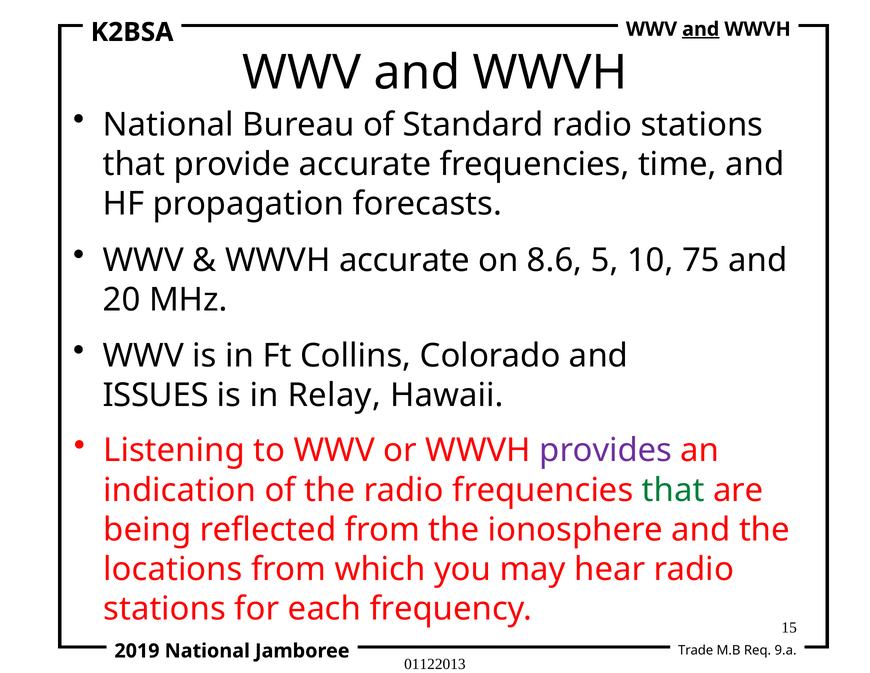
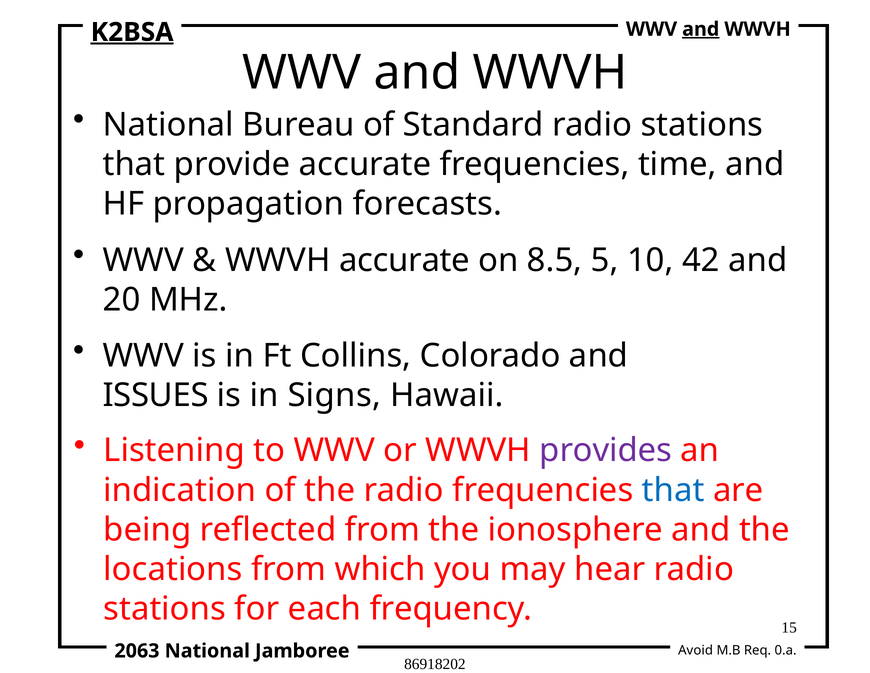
K2BSA underline: none -> present (132, 32)
8.6: 8.6 -> 8.5 (555, 260)
75: 75 -> 42 (701, 260)
Relay: Relay -> Signs (334, 395)
that colour: green -> blue (673, 490)
2019: 2019 -> 2063 (137, 650)
Trade: Trade -> Avoid (696, 650)
9.a: 9.a -> 0.a (786, 650)
01122013: 01122013 -> 86918202 (435, 664)
